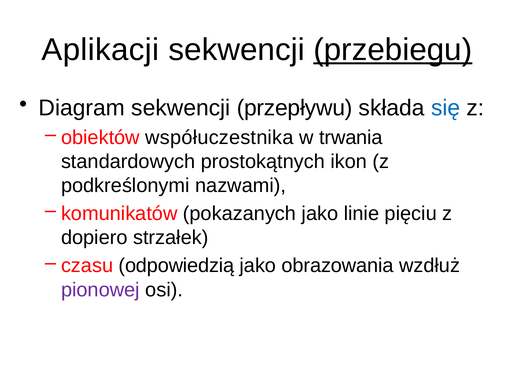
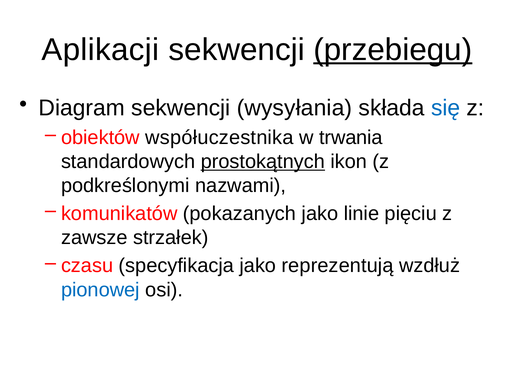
przepływu: przepływu -> wysyłania (294, 108)
prostokątnych underline: none -> present (263, 161)
dopiero: dopiero -> zawsze (94, 237)
odpowiedzią: odpowiedzią -> specyfikacja (176, 265)
obrazowania: obrazowania -> reprezentują (338, 265)
pionowej colour: purple -> blue (100, 289)
